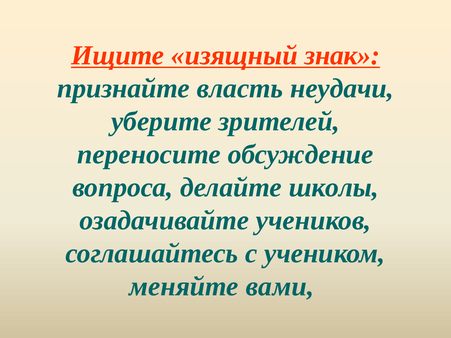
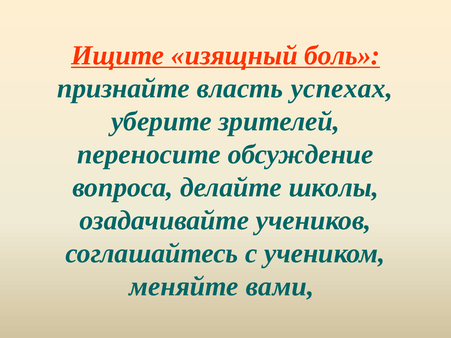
знак: знак -> боль (342, 55)
неудачи: неудачи -> успехах (342, 88)
